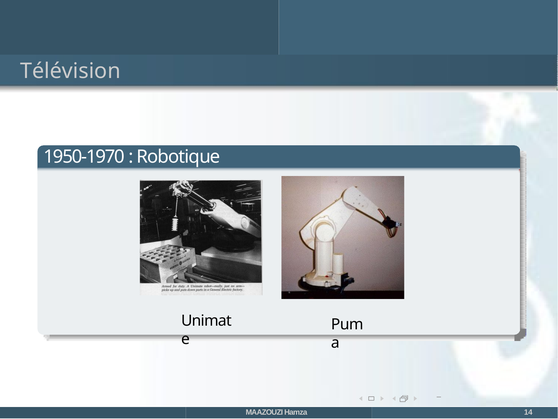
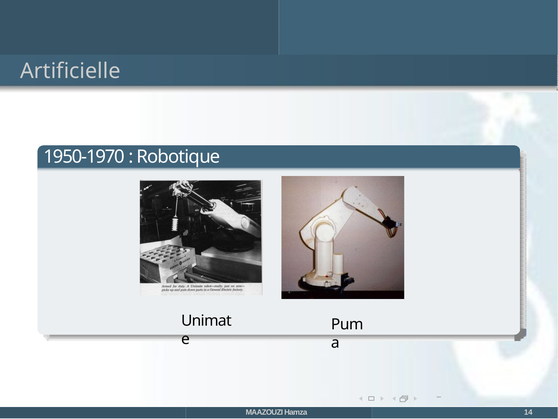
Télévision: Télévision -> Artificielle (70, 71)
